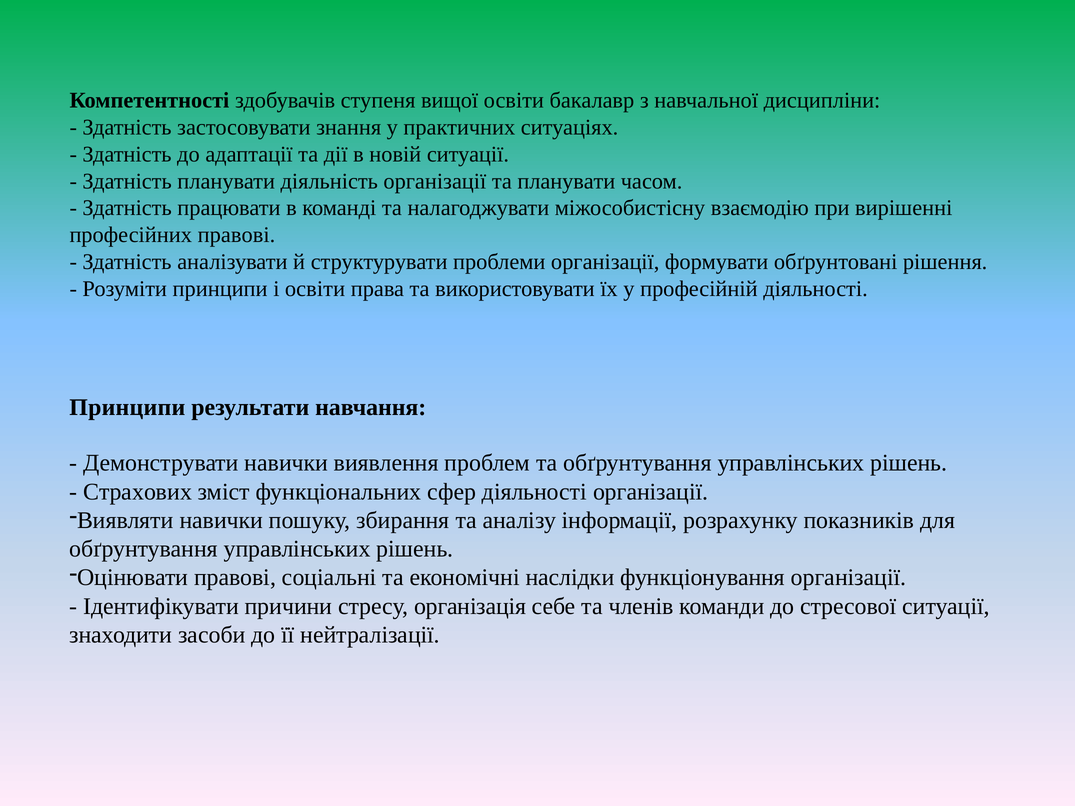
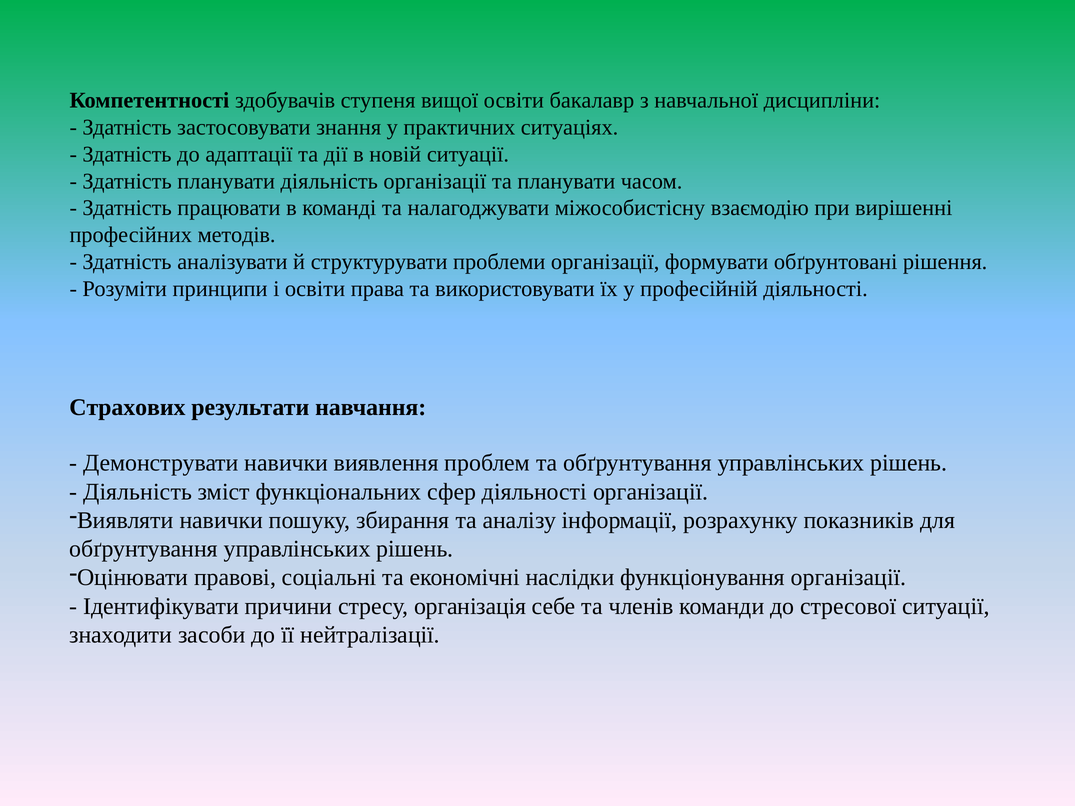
професійних правові: правові -> методів (237, 235)
Принципи: Принципи -> Страхових (127, 408)
Страхових: Страхових -> Діяльність (138, 492)
